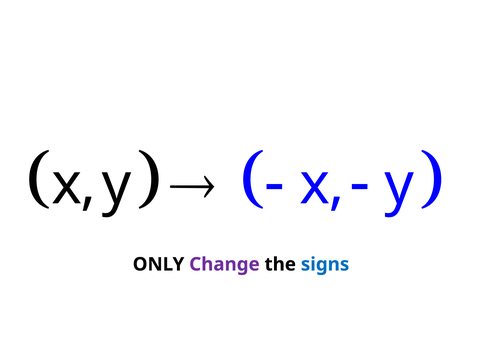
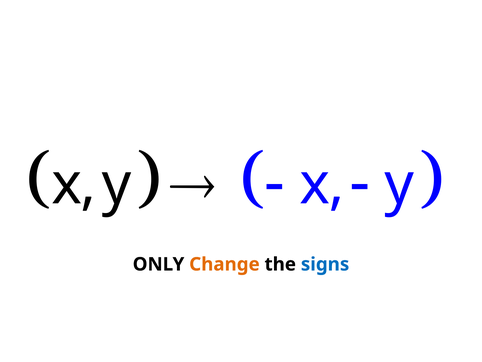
Change colour: purple -> orange (224, 264)
